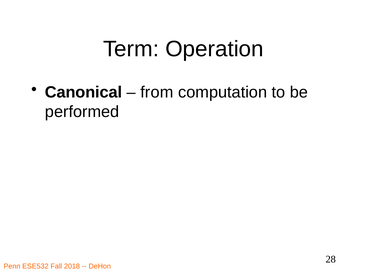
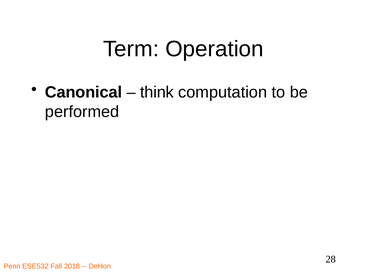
from: from -> think (157, 92)
